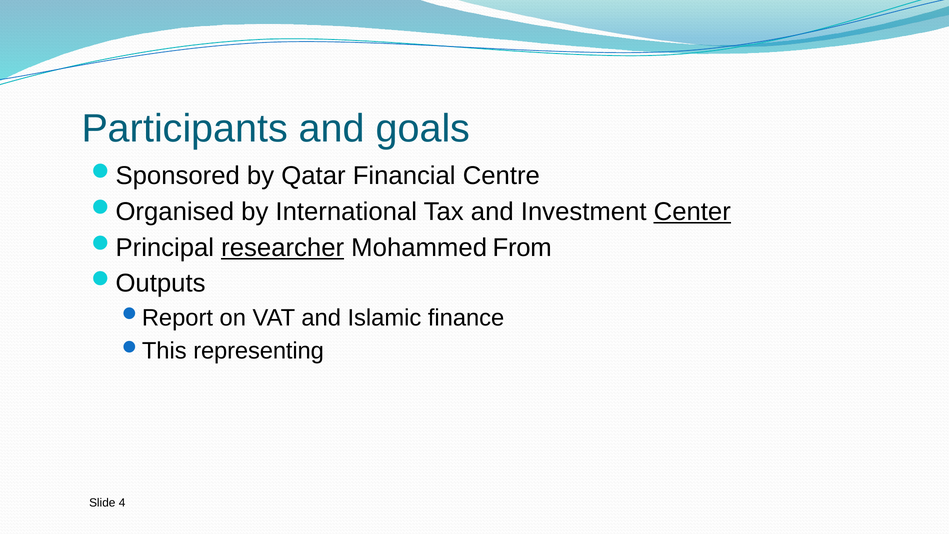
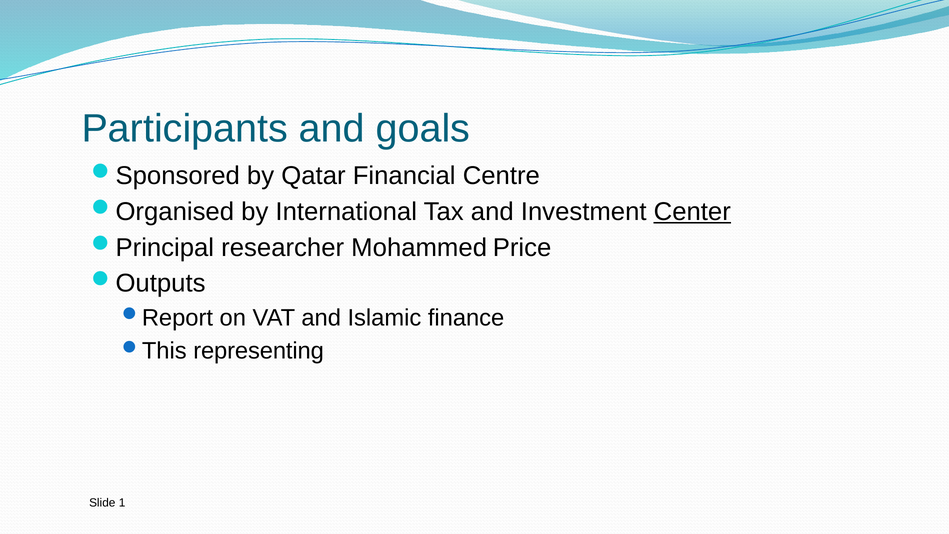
researcher underline: present -> none (283, 247)
From: From -> Price (522, 247)
4: 4 -> 1 (122, 503)
